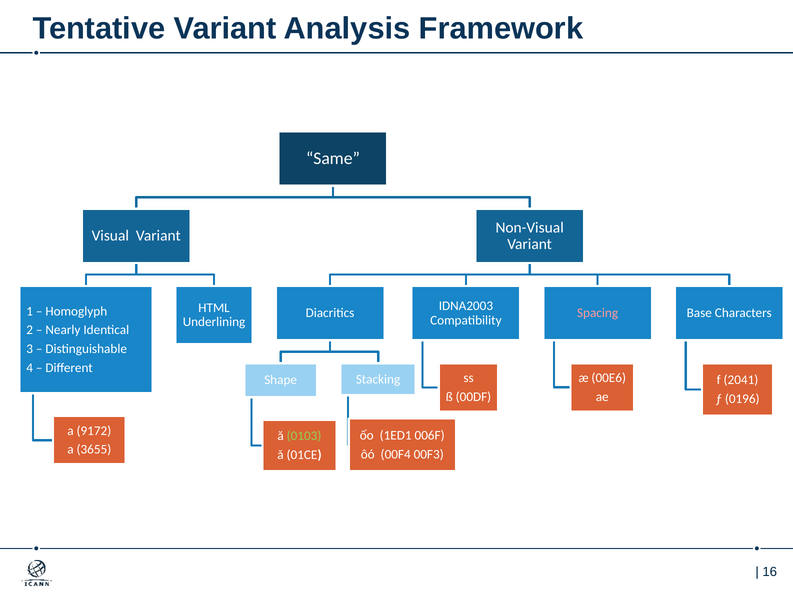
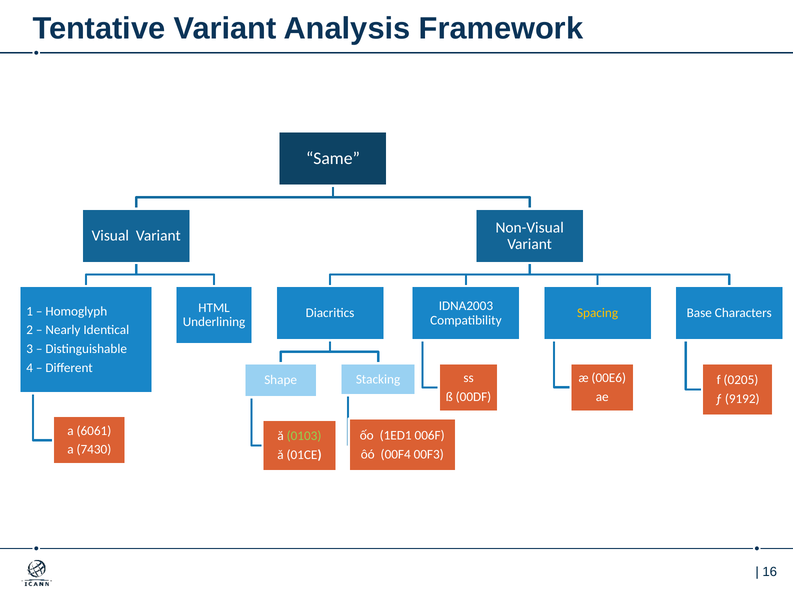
Spacing colour: pink -> yellow (598, 313)
2041: 2041 -> 0205 (741, 380)
0196: 0196 -> 9192 (742, 399)
9172: 9172 -> 6061 (94, 431)
3655: 3655 -> 7430 (94, 449)
